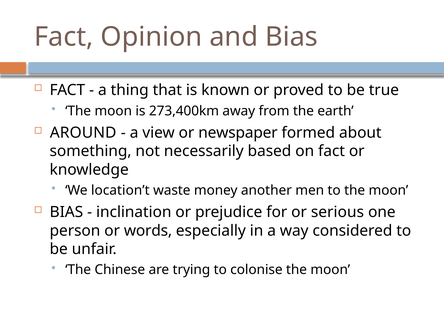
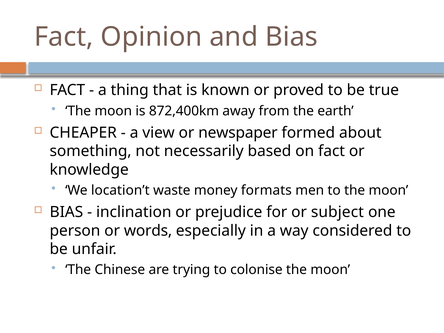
273,400km: 273,400km -> 872,400km (184, 111)
AROUND: AROUND -> CHEAPER (83, 133)
another: another -> formats (266, 190)
serious: serious -> subject (337, 212)
